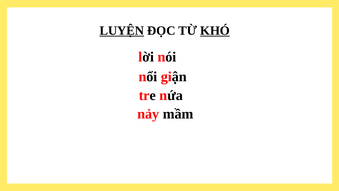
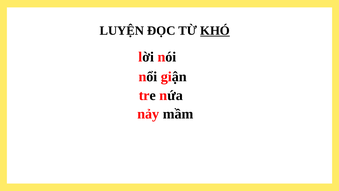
LUYỆN underline: present -> none (122, 31)
